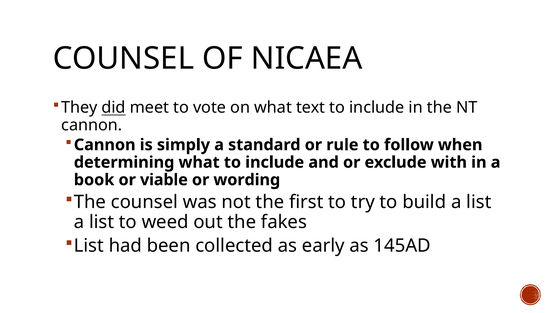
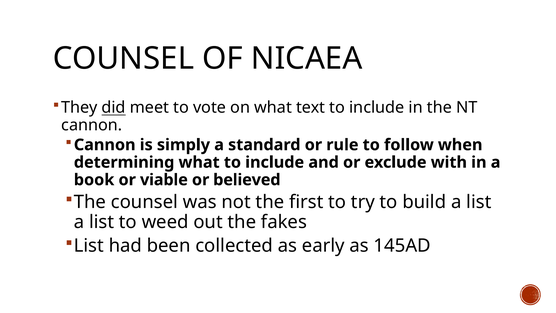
wording: wording -> believed (247, 180)
